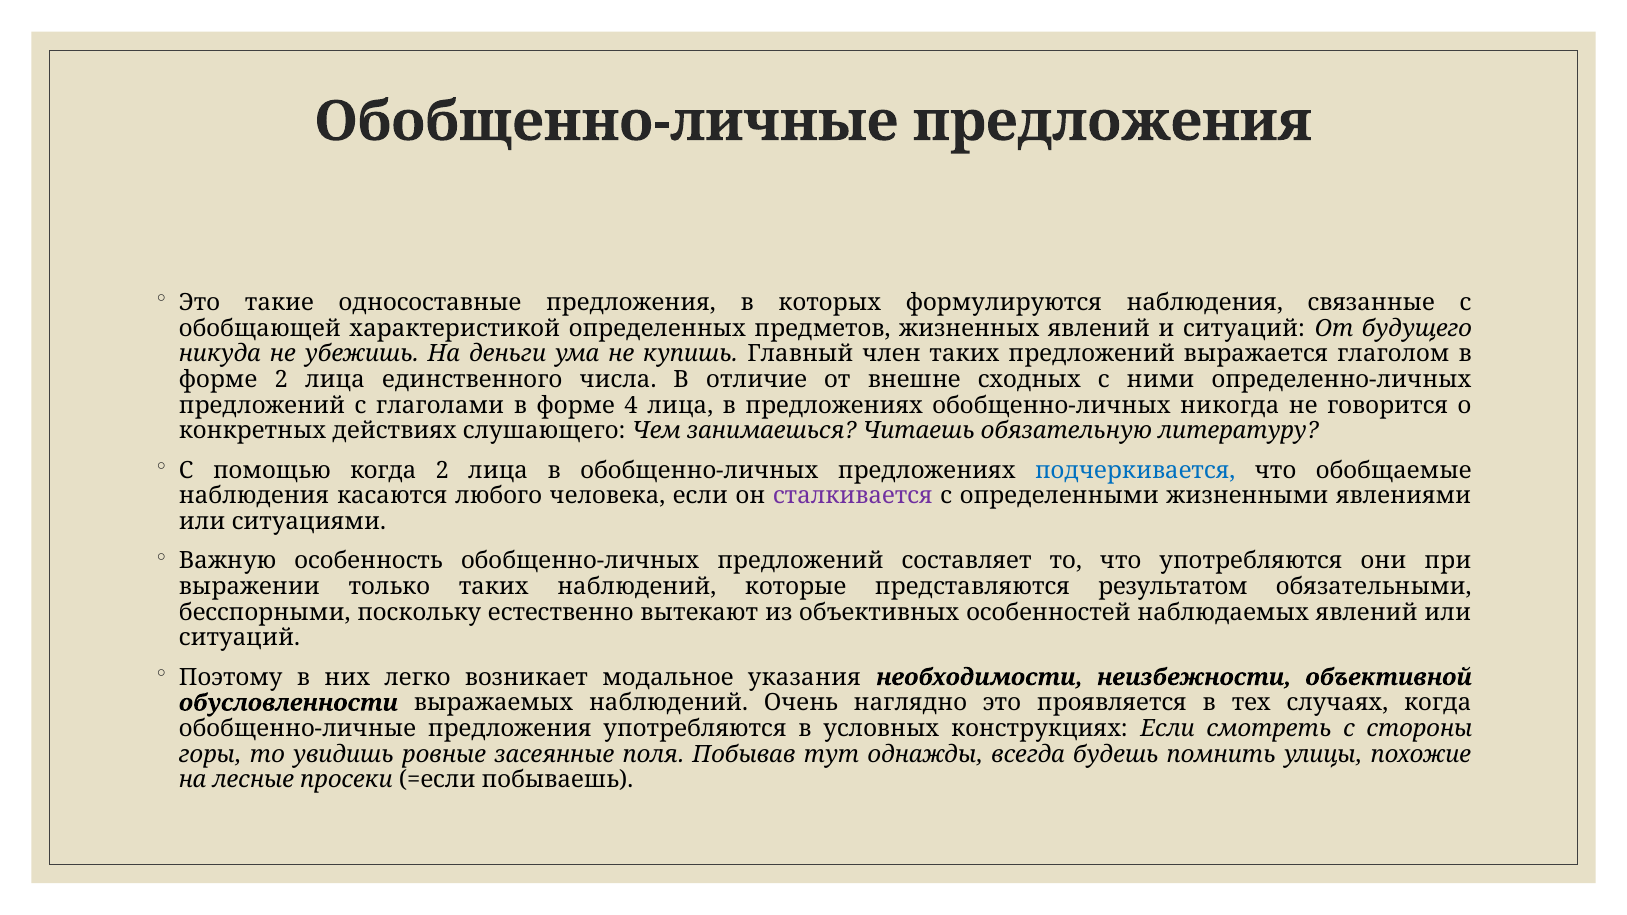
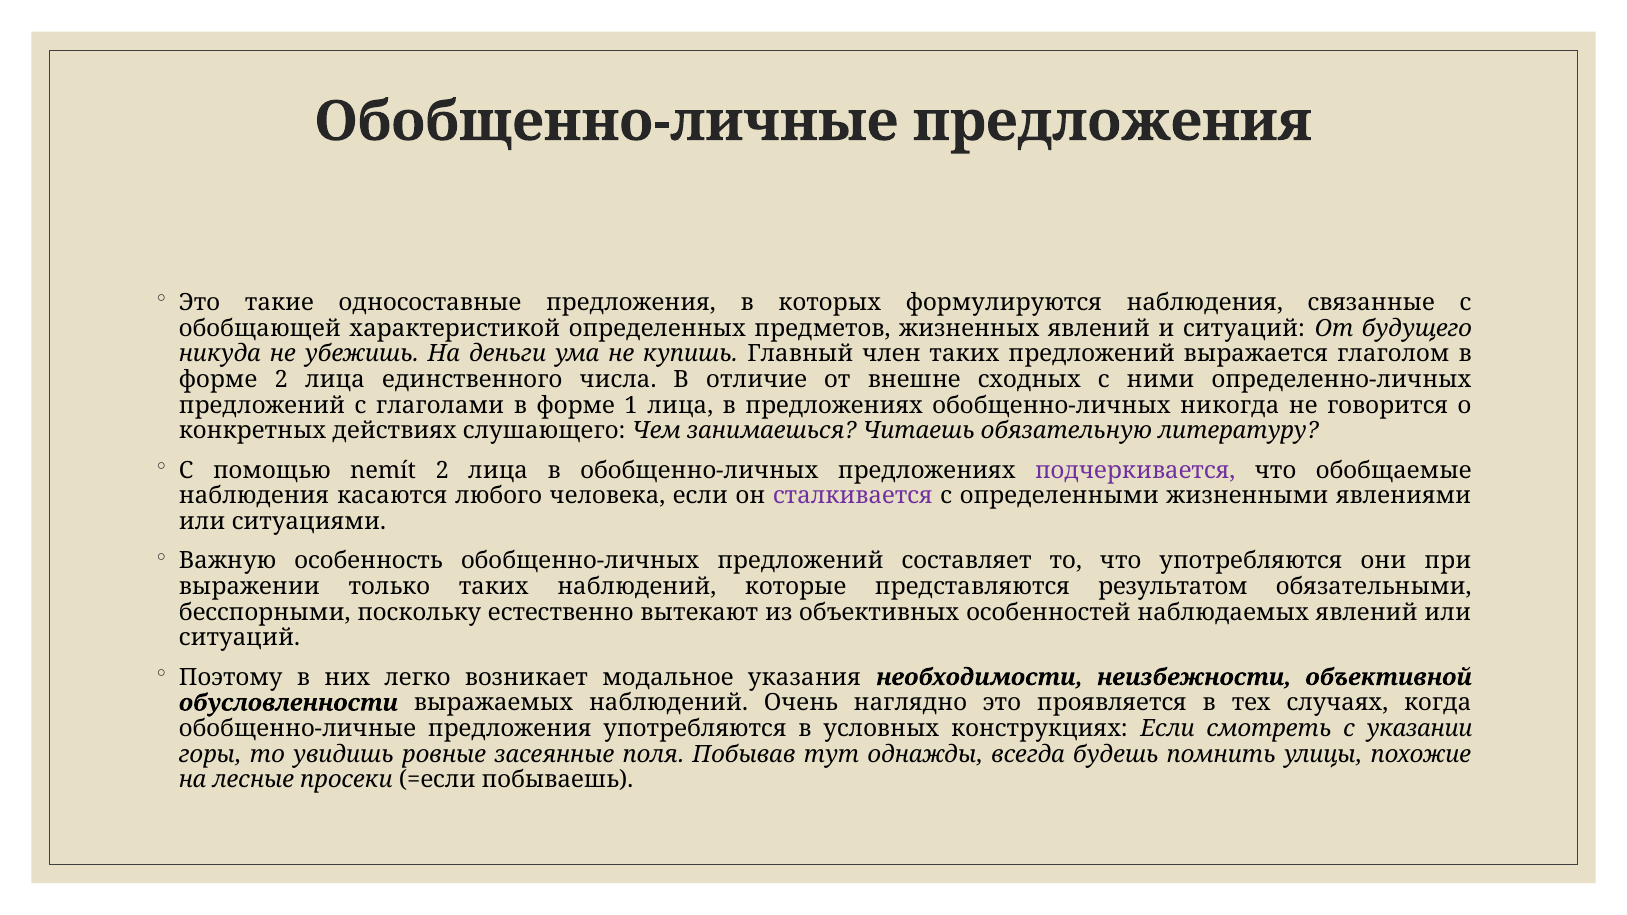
4: 4 -> 1 (631, 405)
помощью когда: когда -> nemít (383, 470)
подчеркивается colour: blue -> purple (1135, 470)
стороны: стороны -> указании (1420, 729)
